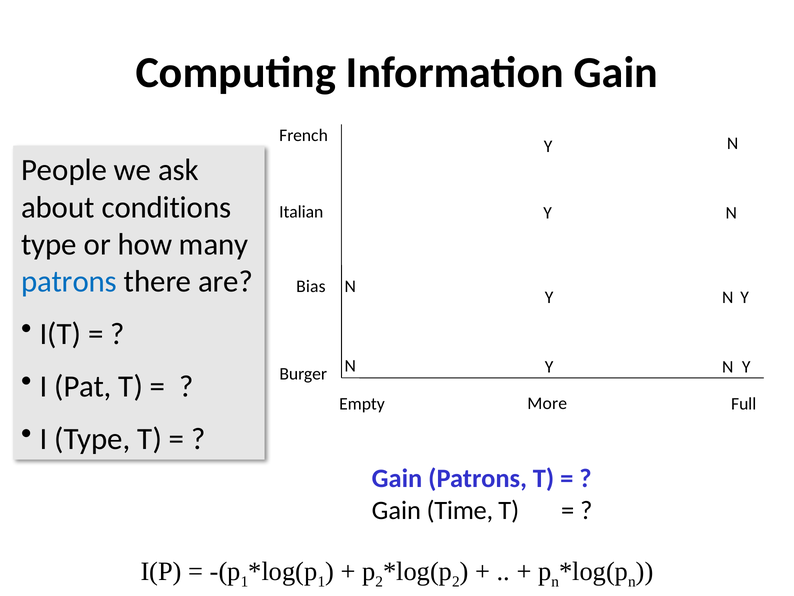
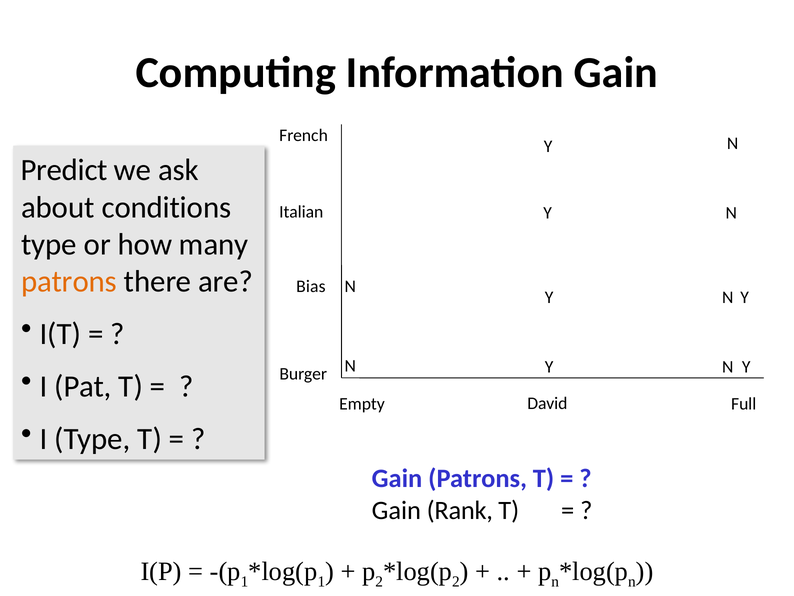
People: People -> Predict (64, 170)
patrons colour: blue -> orange (69, 281)
More: More -> David (547, 403)
Time: Time -> Rank (460, 510)
